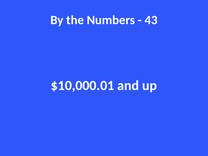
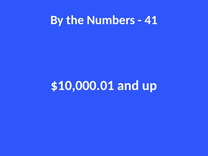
43: 43 -> 41 (151, 20)
